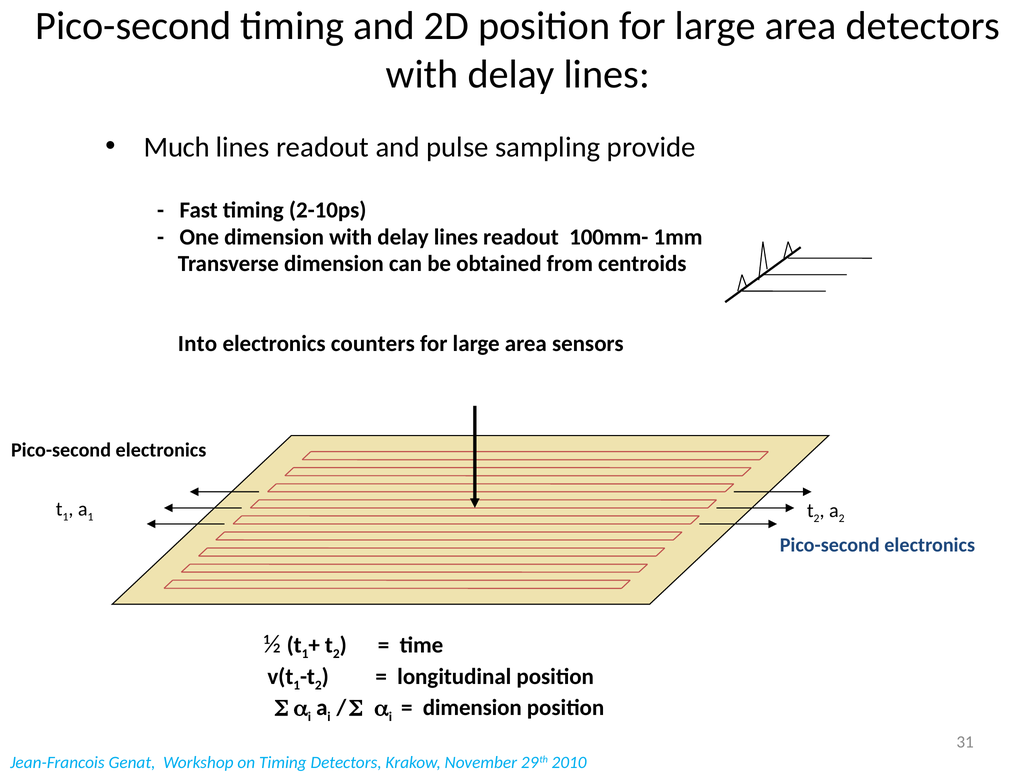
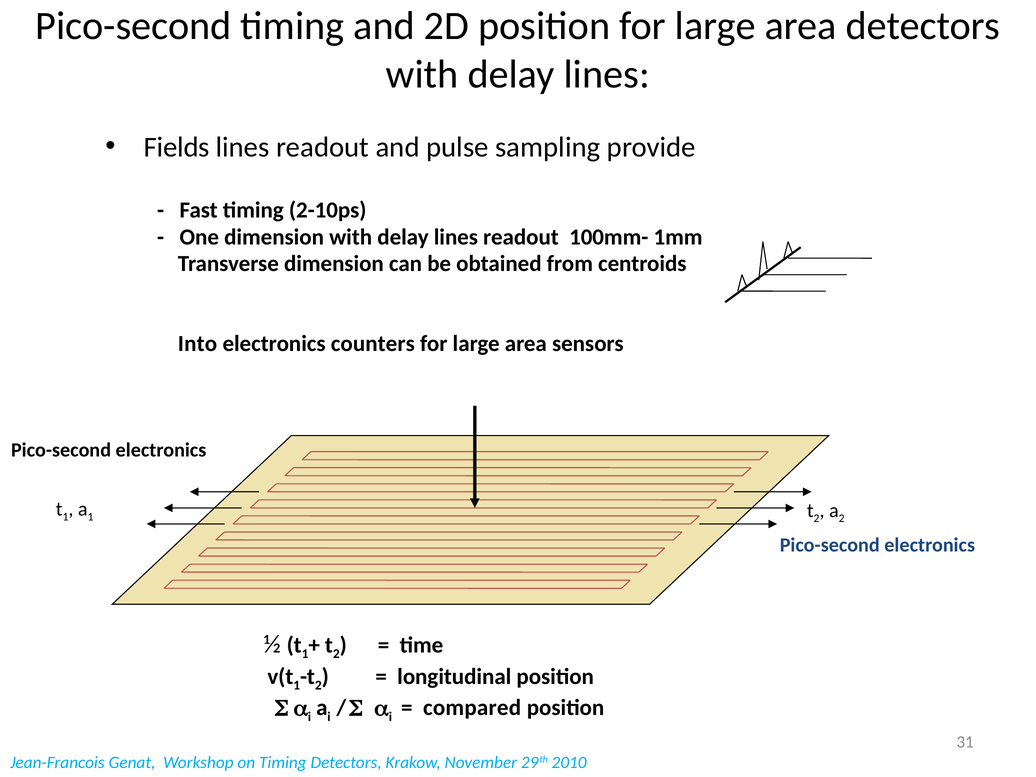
Much: Much -> Fields (177, 147)
dimension: dimension -> compared (472, 708)
